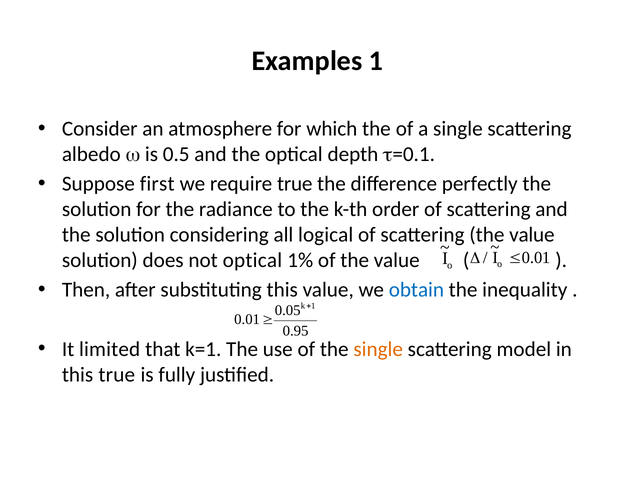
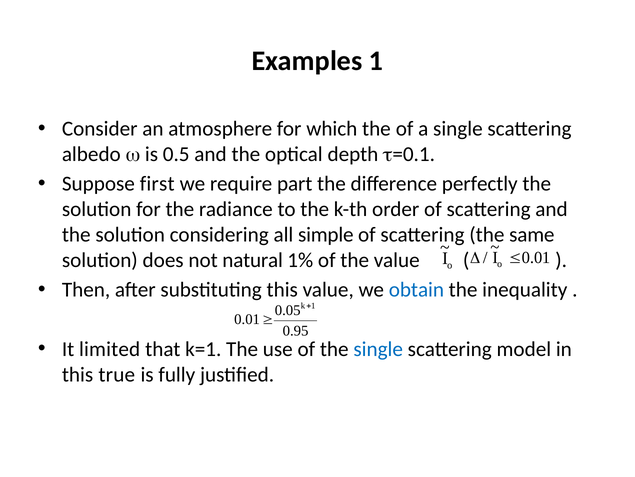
require true: true -> part (295, 184)
logical: logical -> simple (326, 234)
value: value -> same (532, 234)
not optical: optical -> natural (253, 260)
single colour: orange -> blue (378, 349)
